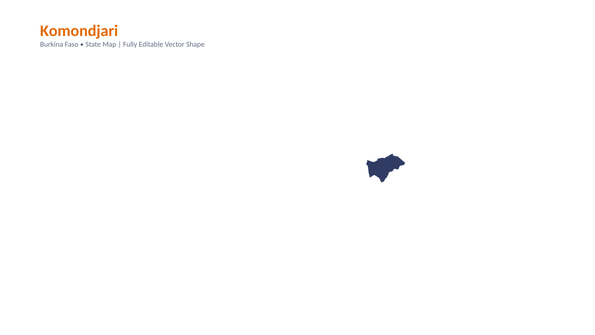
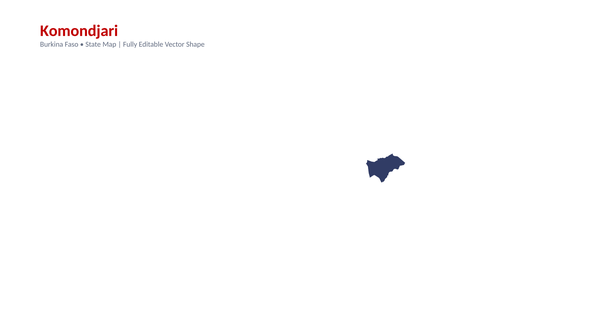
Komondjari colour: orange -> red (79, 31)
